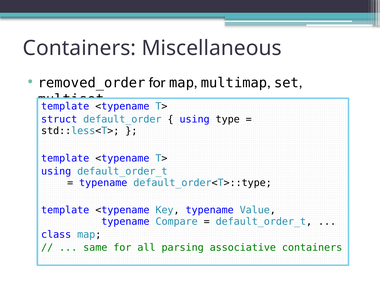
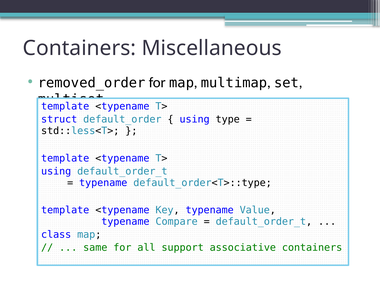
parsing: parsing -> support (183, 248)
